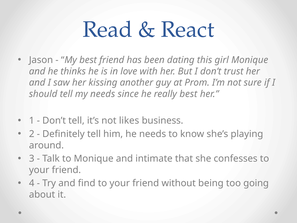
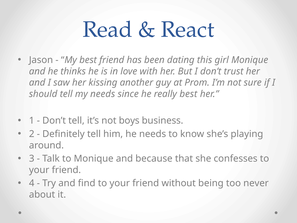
likes: likes -> boys (129, 120)
intimate: intimate -> because (154, 158)
going: going -> never (256, 183)
